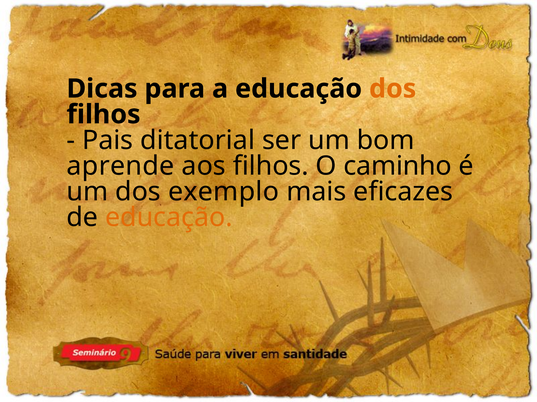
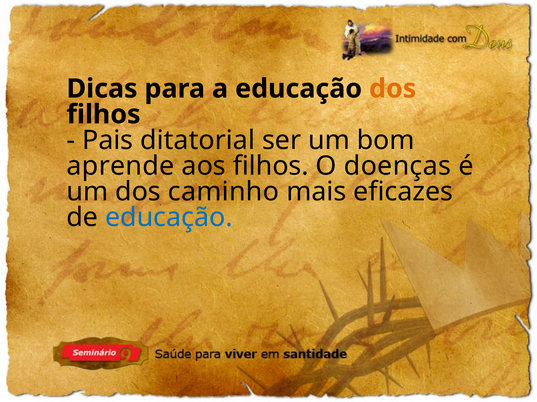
caminho: caminho -> doenças (397, 166)
exemplo: exemplo -> caminho (223, 192)
educação colour: orange -> blue (169, 218)
